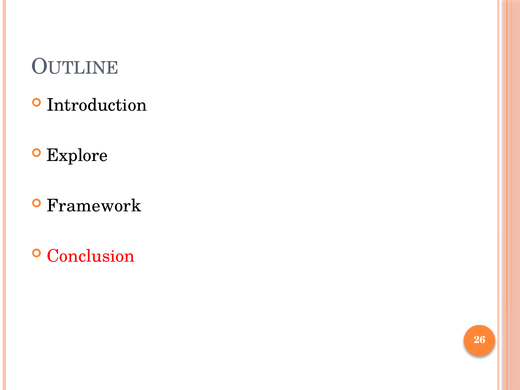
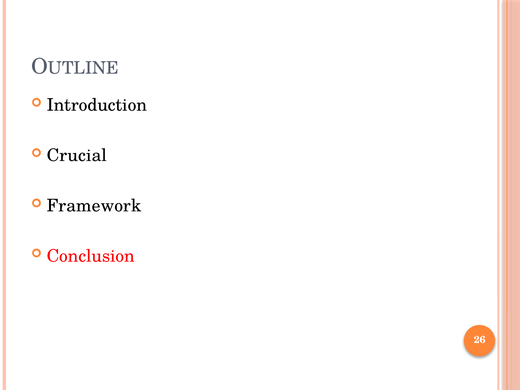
Explore: Explore -> Crucial (77, 155)
